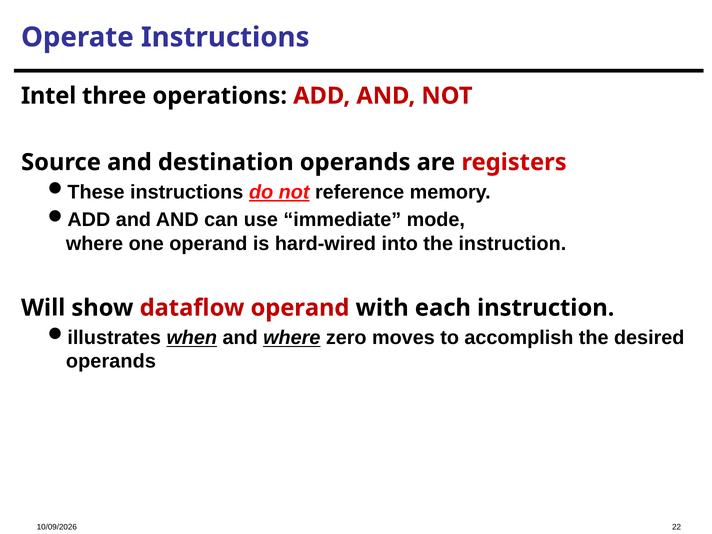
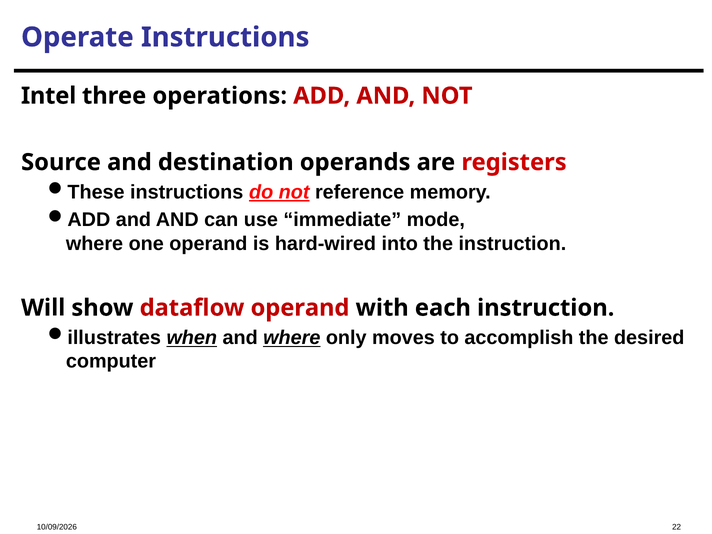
zero: zero -> only (346, 338)
operands: operands -> computer (111, 361)
